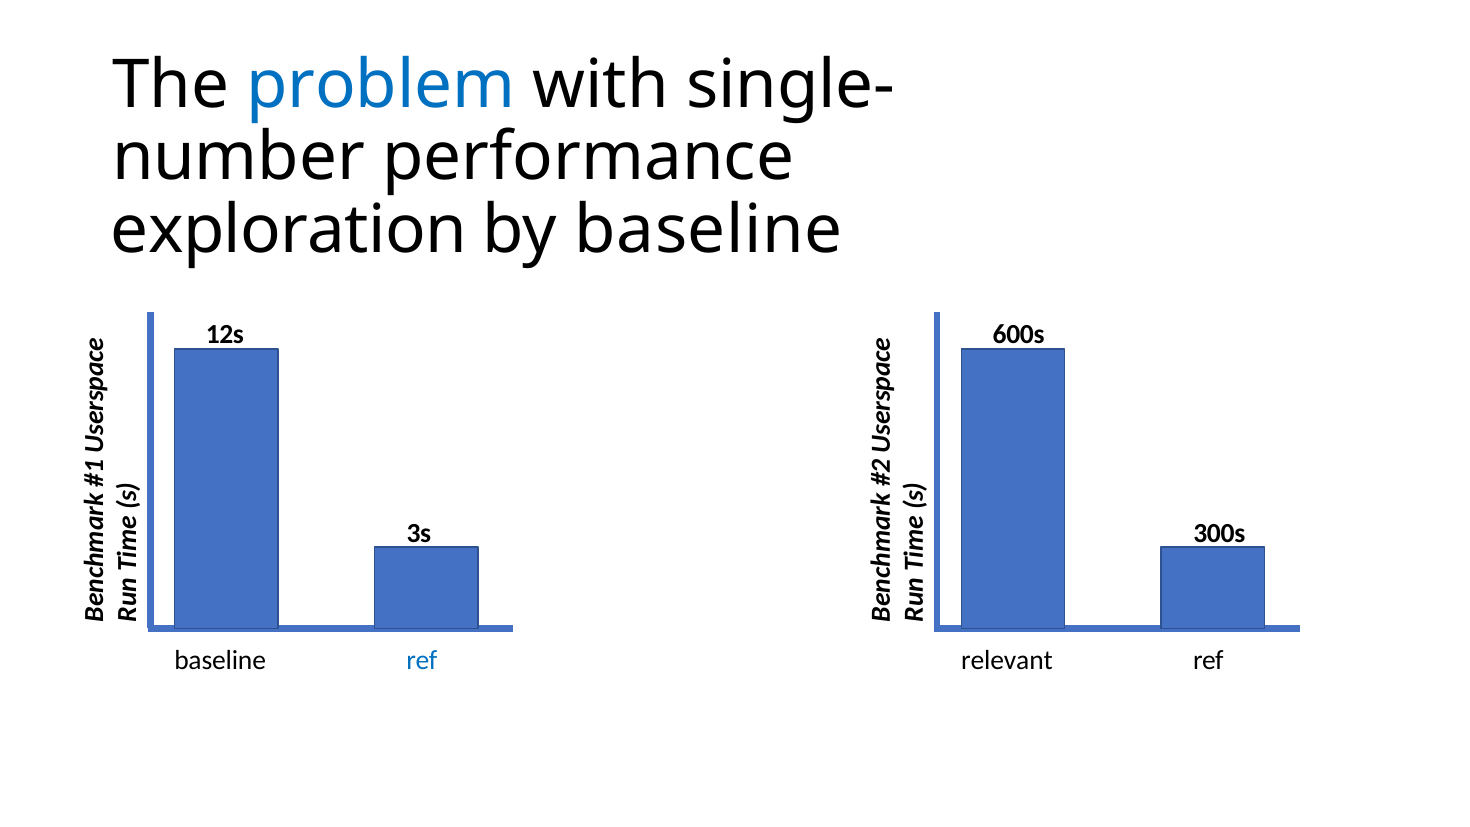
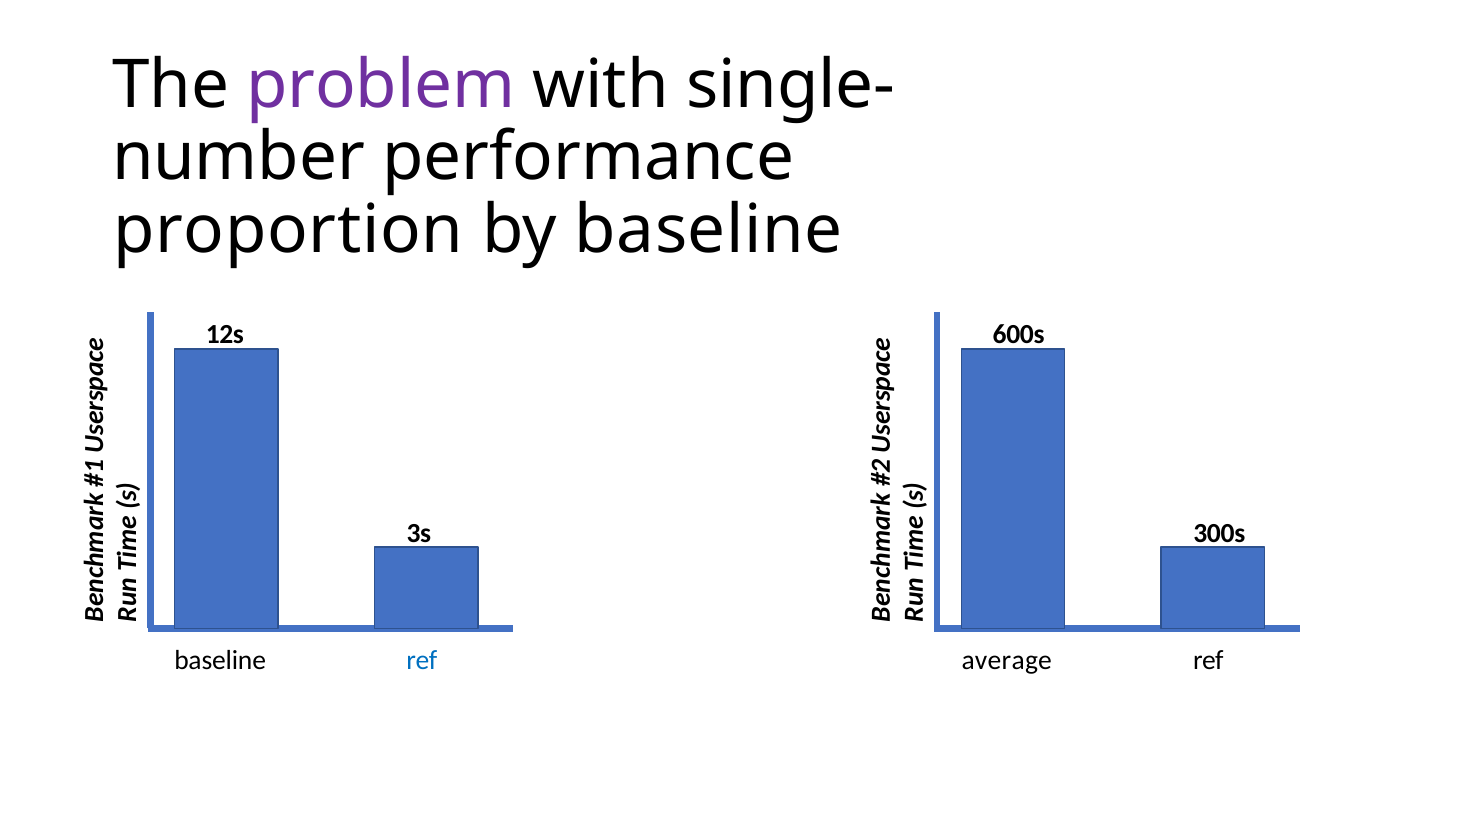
problem colour: blue -> purple (381, 85)
exploration: exploration -> proportion (288, 230)
relevant: relevant -> average (1007, 660)
